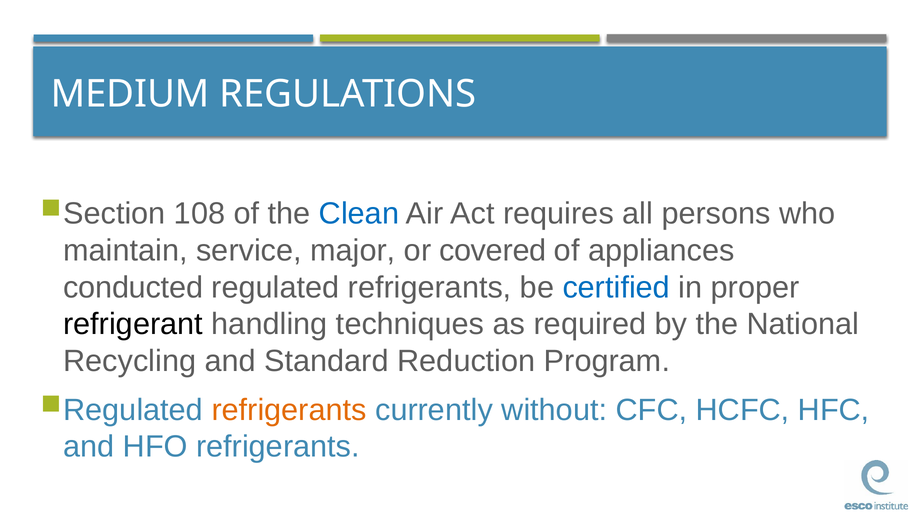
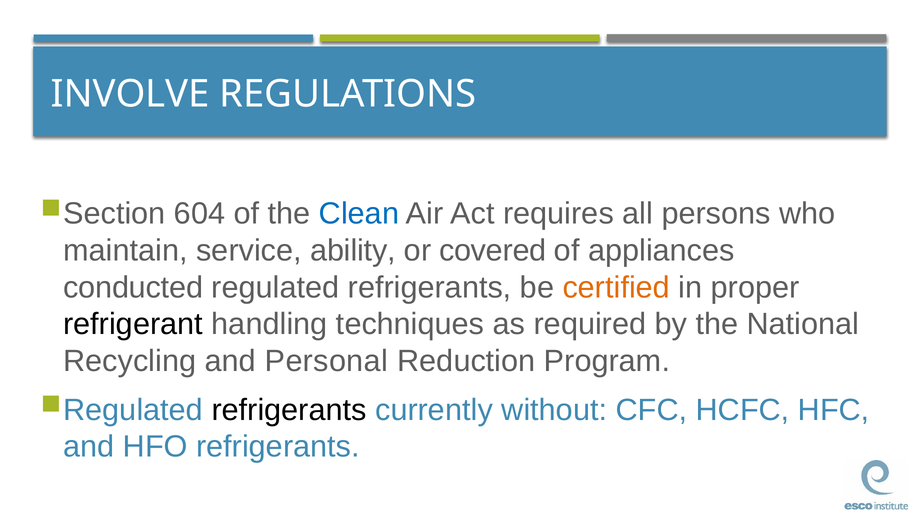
MEDIUM: MEDIUM -> INVOLVE (130, 94)
108: 108 -> 604 (200, 213)
major: major -> ability (353, 250)
certified colour: blue -> orange (616, 287)
Standard: Standard -> Personal (326, 361)
refrigerants colour: orange -> black (289, 409)
